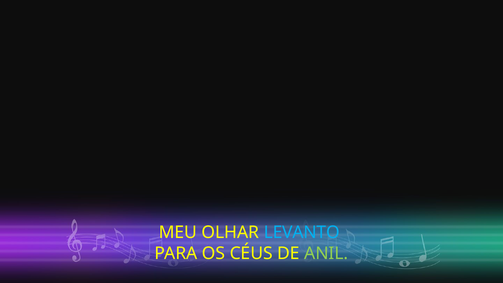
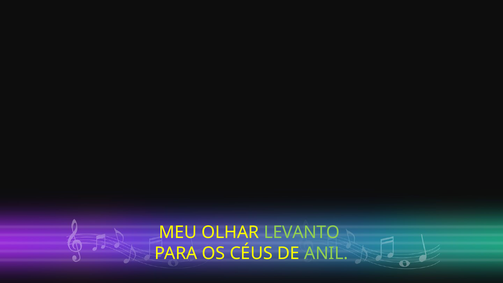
LEVANTO colour: light blue -> light green (302, 232)
